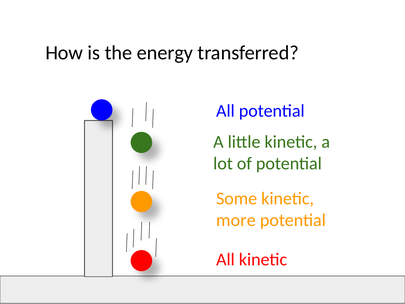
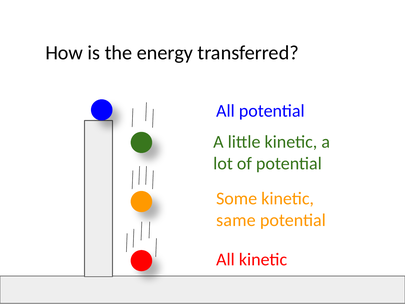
more: more -> same (236, 220)
